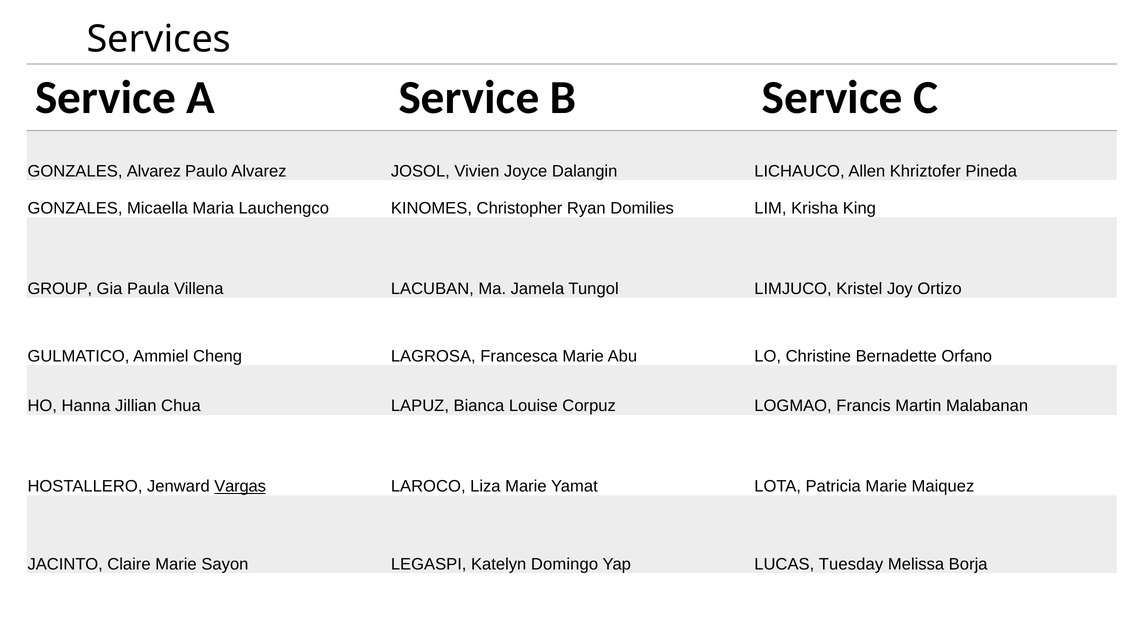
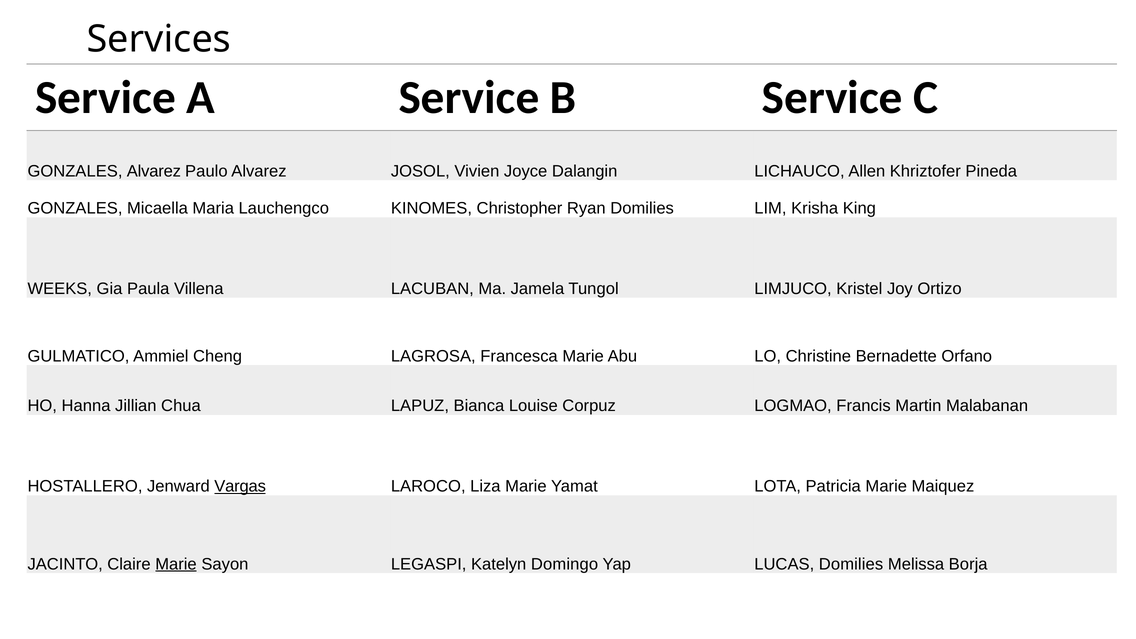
GROUP: GROUP -> WEEKS (60, 289)
Marie underline: none -> present (176, 564)
LUCAS Tuesday: Tuesday -> Domilies (851, 564)
